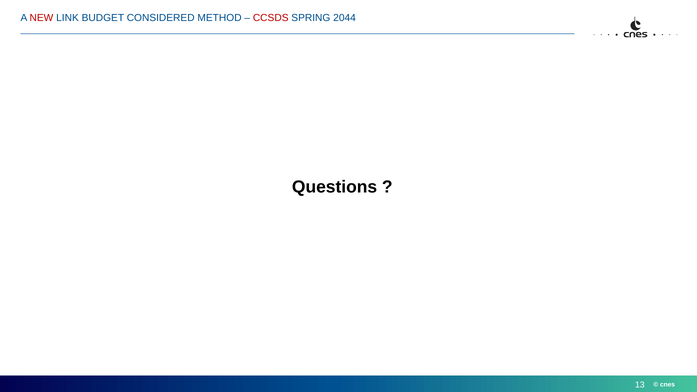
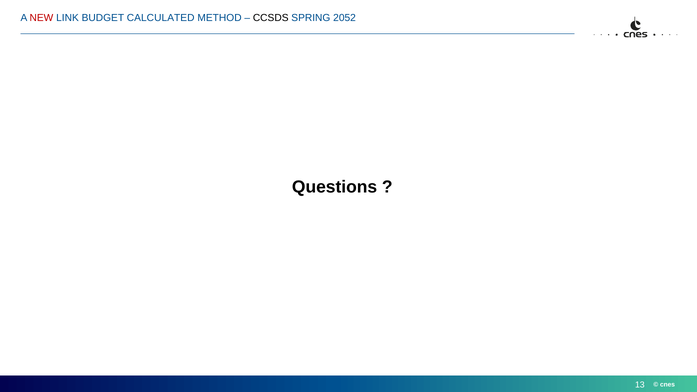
CONSIDERED: CONSIDERED -> CALCULATED (161, 18)
CCSDS colour: red -> black (271, 18)
2044: 2044 -> 2052 (345, 18)
